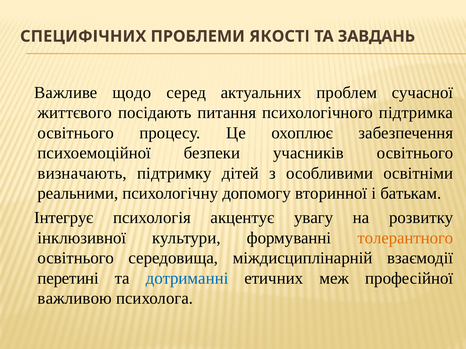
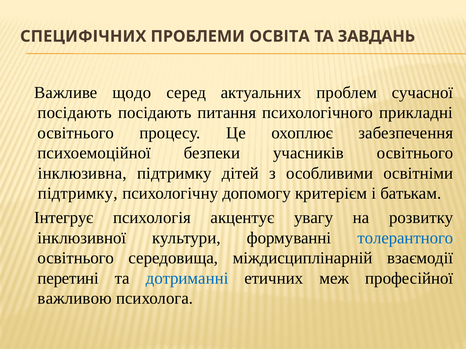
ЯКОСТІ: ЯКОСТІ -> ОСВІТА (280, 36)
життєвого: життєвого -> посідають (75, 113)
підтримка: підтримка -> прикладні (416, 113)
визначають: визначають -> інклюзивна (82, 173)
реальними: реальними -> підтримку (78, 194)
вторинної: вторинної -> критерієм (331, 194)
толерантного colour: orange -> blue (405, 238)
